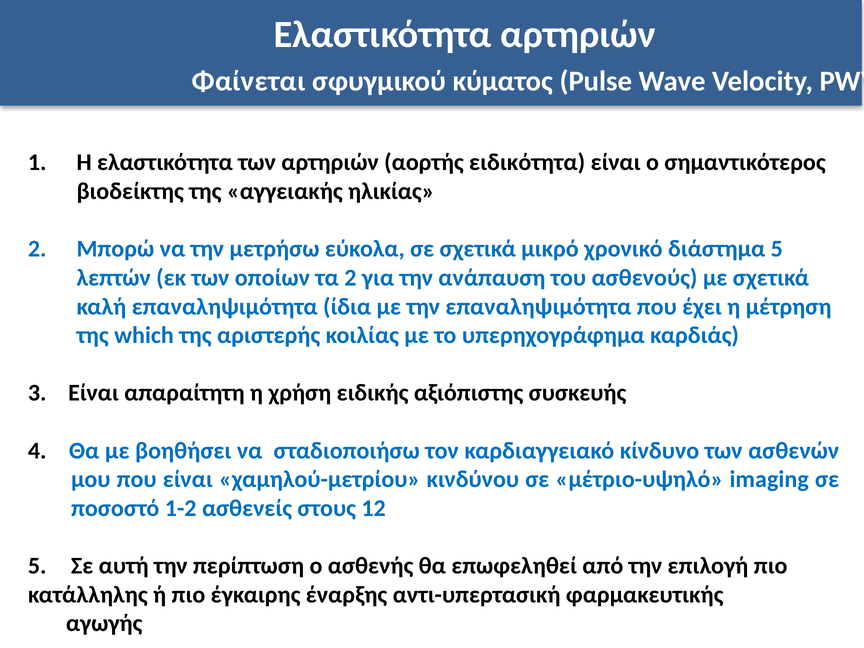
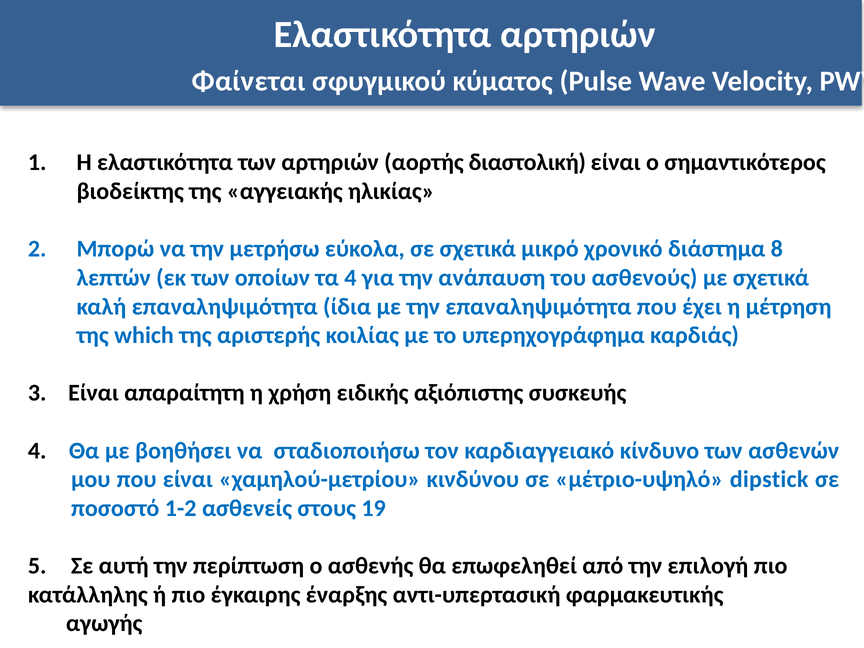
ειδικότητα: ειδικότητα -> διαστολική (527, 163)
διάστημα 5: 5 -> 8 (777, 249)
τα 2: 2 -> 4 (350, 278)
imaging: imaging -> dipstick (769, 479)
12: 12 -> 19 (374, 508)
